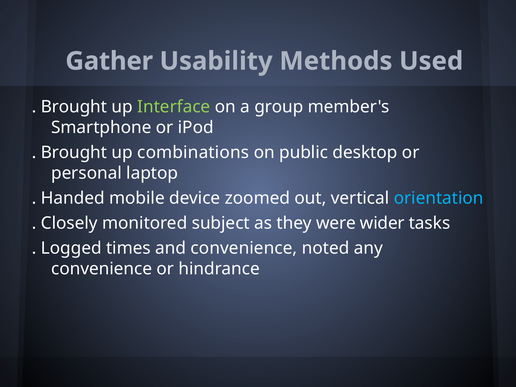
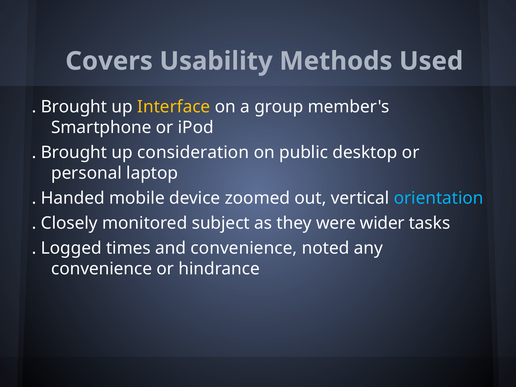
Gather: Gather -> Covers (109, 61)
Interface colour: light green -> yellow (174, 107)
combinations: combinations -> consideration (193, 153)
